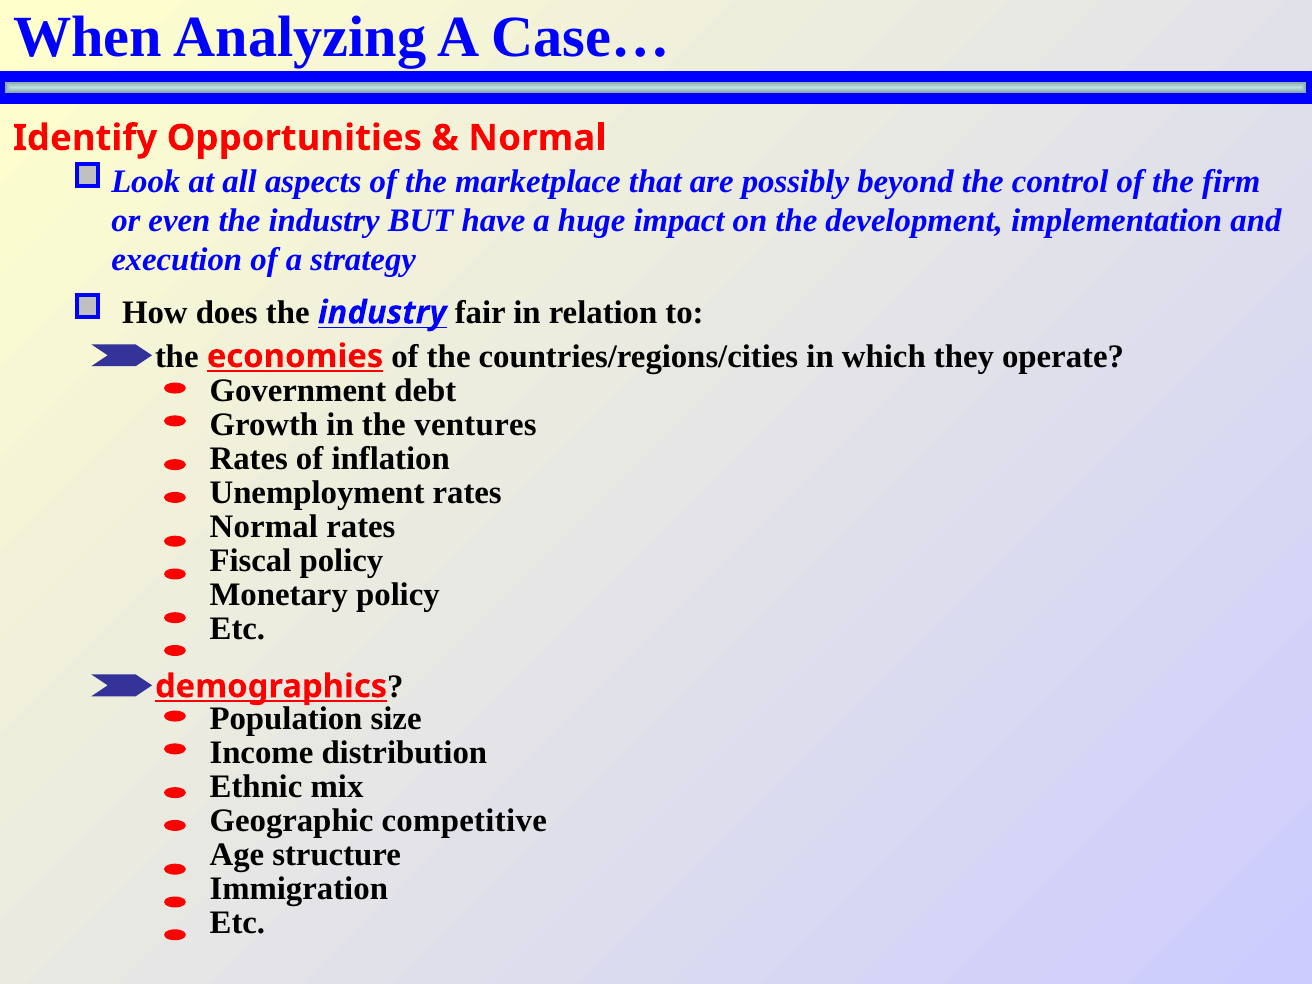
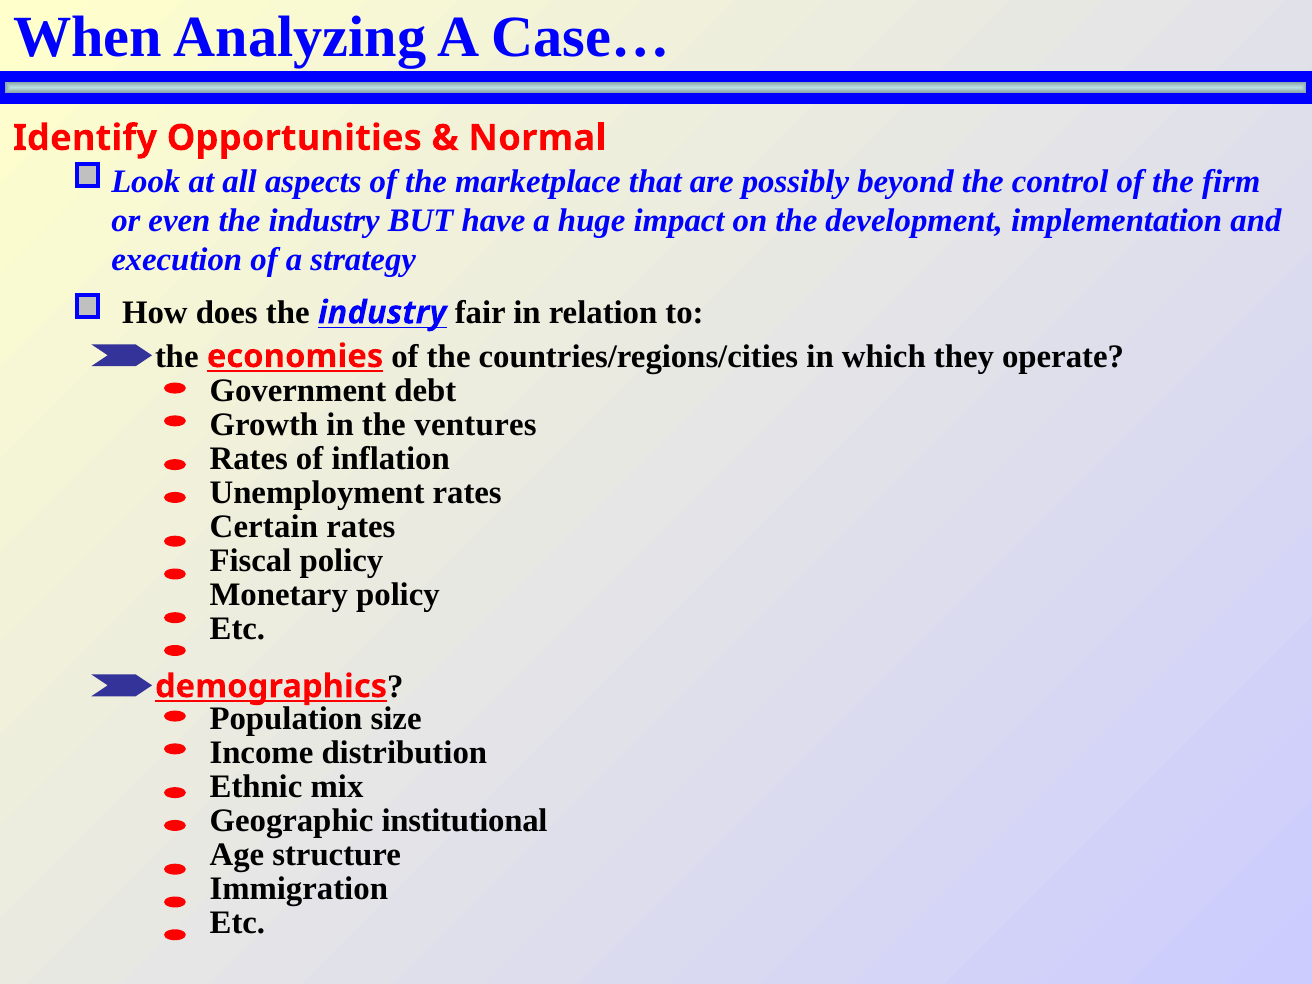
Normal: Normal -> Certain (264, 527)
competitive: competitive -> institutional (465, 821)
